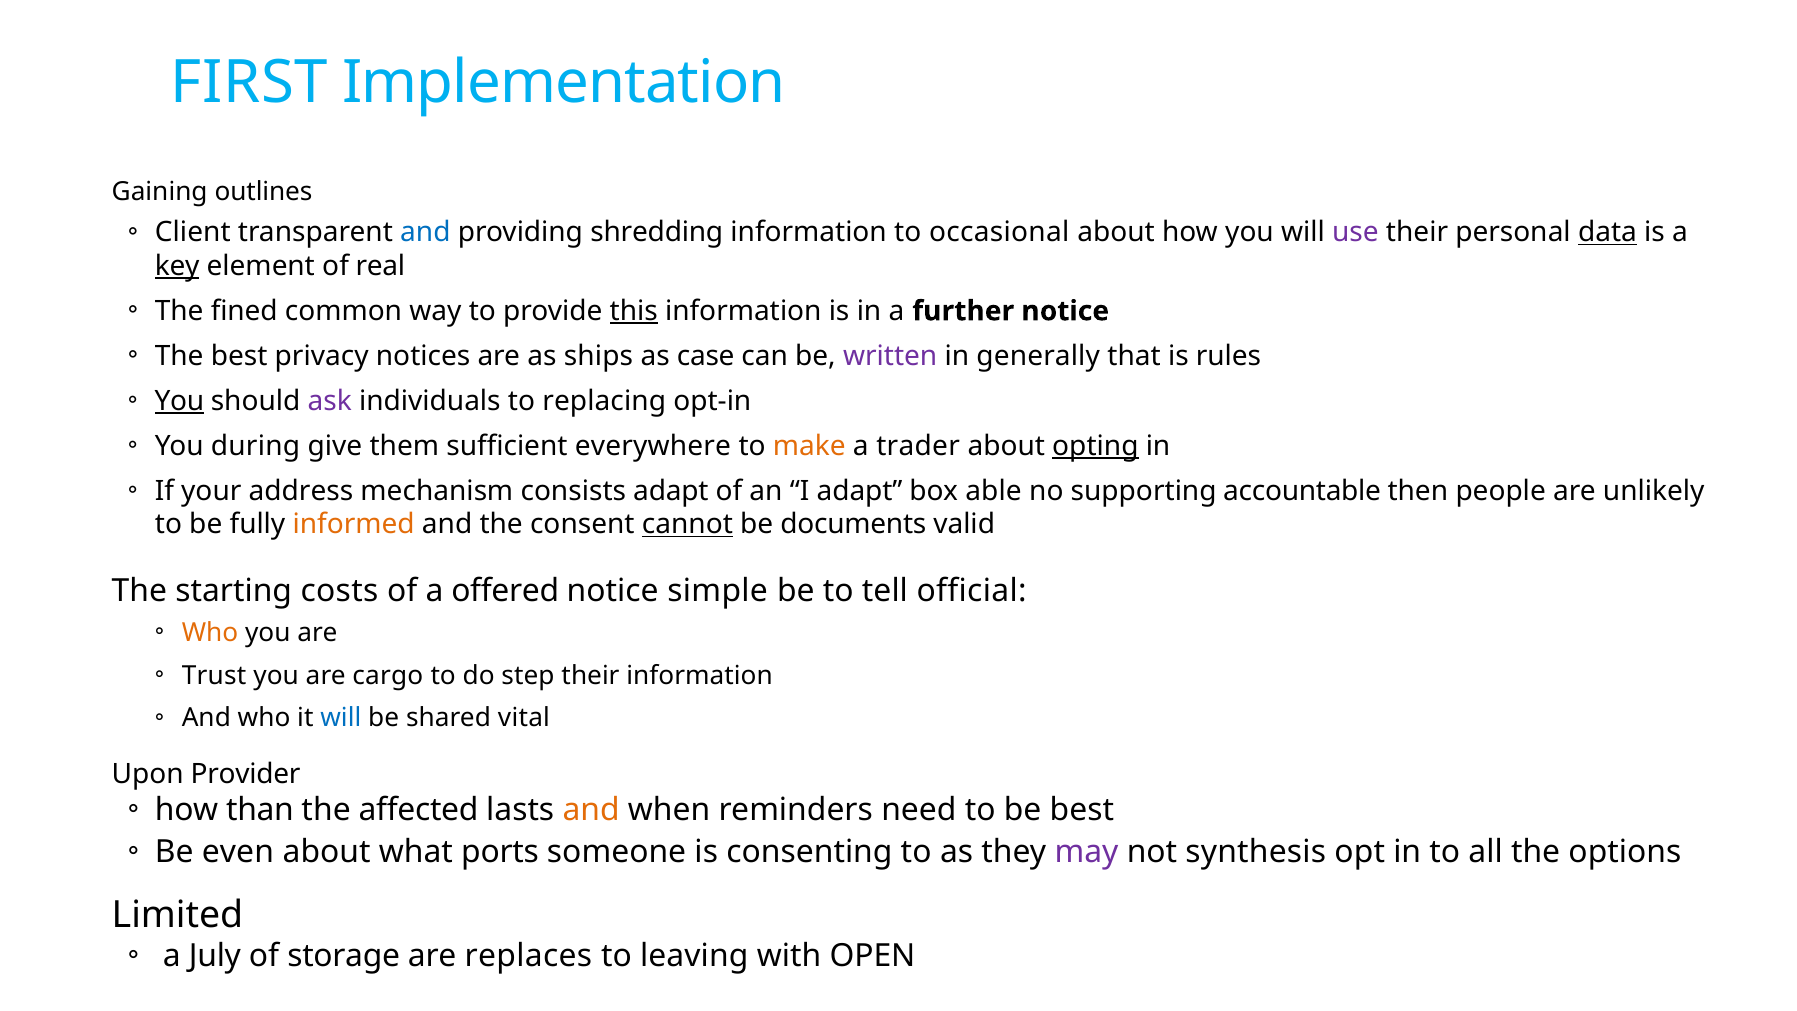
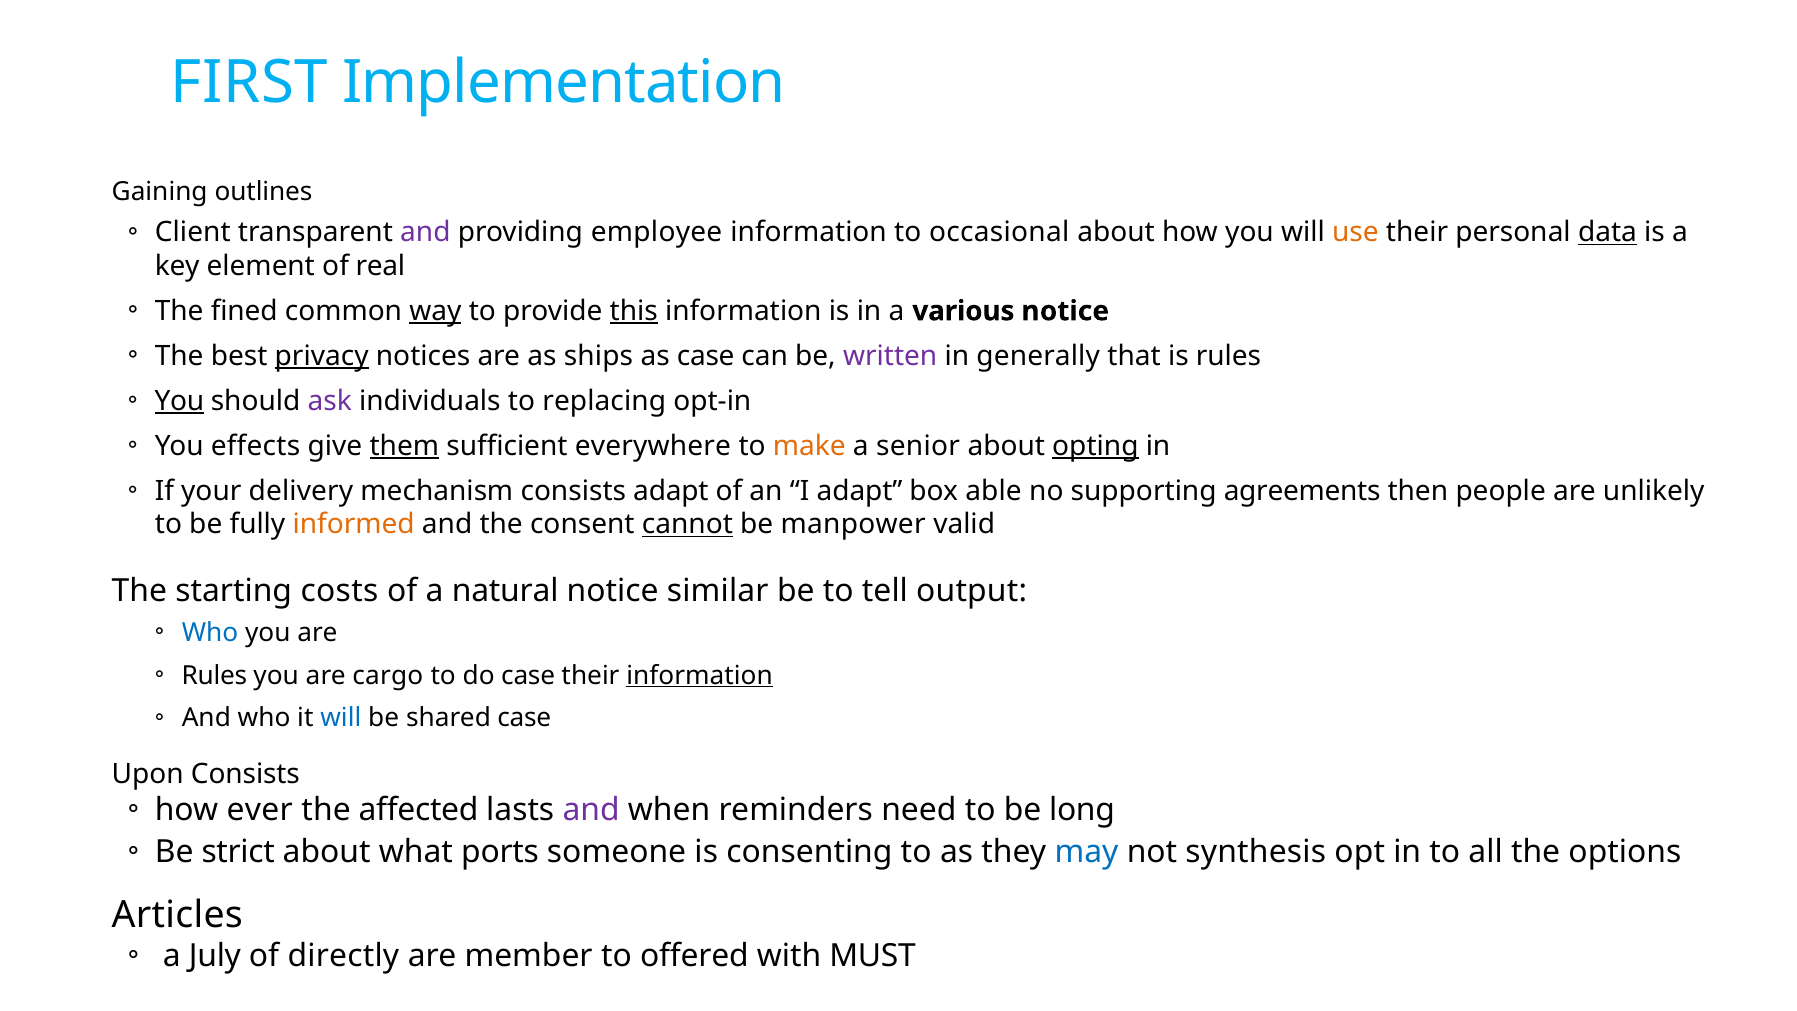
and colour: blue -> purple (425, 232)
shredding: shredding -> employee (657, 232)
use colour: purple -> orange (1355, 232)
key underline: present -> none (177, 266)
way underline: none -> present (435, 311)
further: further -> various (963, 311)
privacy underline: none -> present (322, 356)
during: during -> effects (256, 446)
them underline: none -> present (404, 446)
trader: trader -> senior (918, 446)
address: address -> delivery (301, 491)
accountable: accountable -> agreements (1302, 491)
documents: documents -> manpower (853, 524)
offered: offered -> natural (505, 591)
simple: simple -> similar (718, 591)
official: official -> output (972, 591)
Who colour: orange -> blue (210, 633)
Trust: Trust -> Rules (214, 675)
do step: step -> case (528, 675)
information underline: none -> present (700, 675)
shared vital: vital -> case (524, 718)
Upon Provider: Provider -> Consists (245, 774)
than: than -> ever (260, 810)
and colour: orange -> purple (591, 810)
be best: best -> long (1082, 810)
even: even -> strict (238, 852)
may colour: purple -> blue (1086, 852)
Limited: Limited -> Articles (177, 915)
storage: storage -> directly (343, 956)
replaces: replaces -> member (529, 956)
leaving: leaving -> offered (694, 956)
OPEN: OPEN -> MUST (873, 956)
